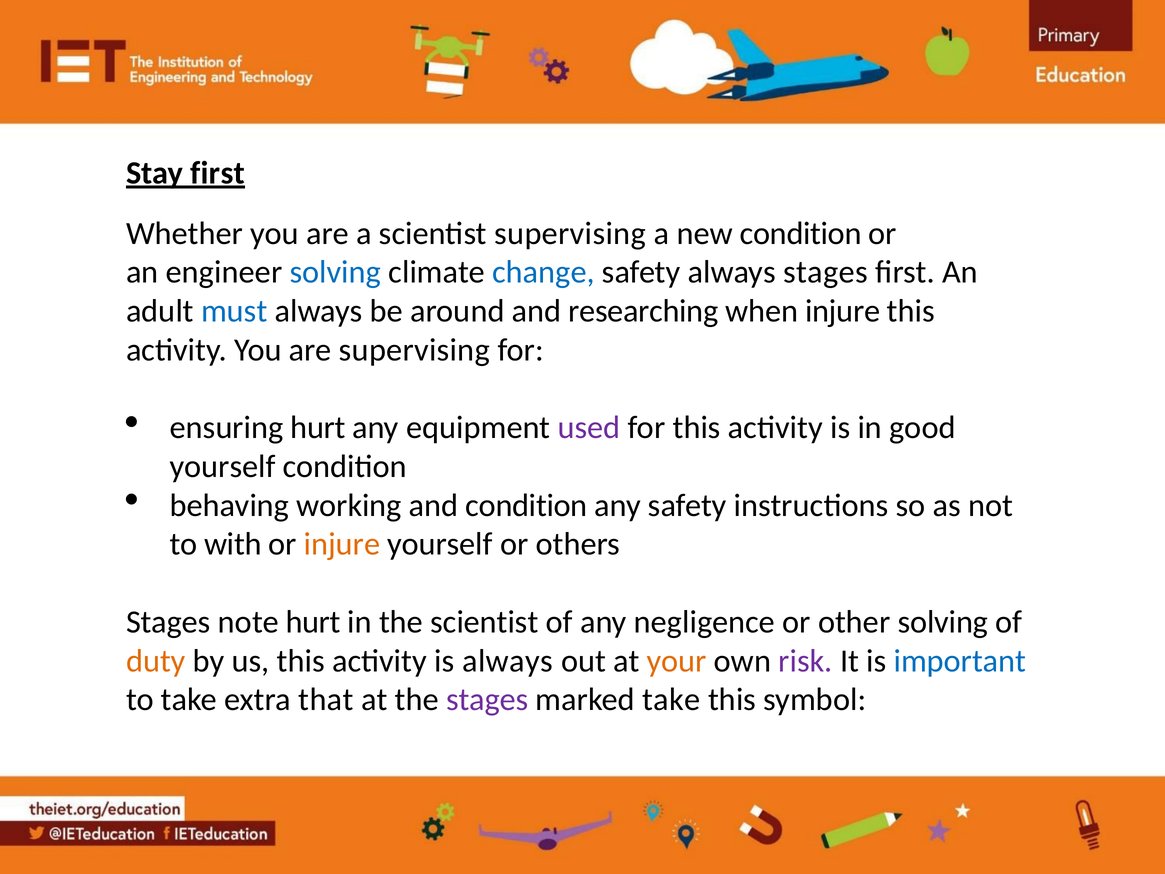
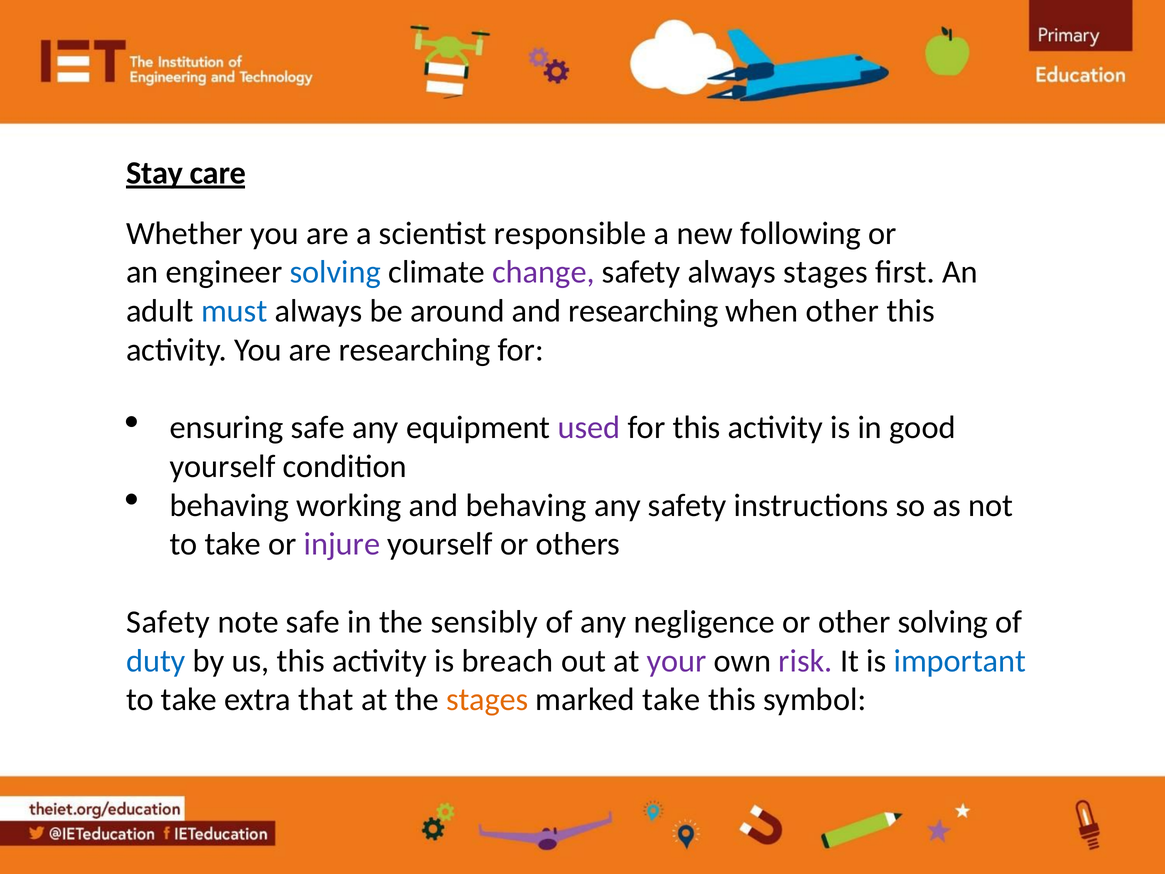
Stay first: first -> care (218, 173)
scientist supervising: supervising -> responsible (570, 233)
new condition: condition -> following (801, 233)
change colour: blue -> purple (543, 272)
when injure: injure -> other (842, 311)
are supervising: supervising -> researching (415, 350)
ensuring hurt: hurt -> safe (318, 428)
and condition: condition -> behaving (526, 505)
with: with -> take (233, 544)
injure colour: orange -> purple (342, 544)
Stages: Stages -> Safety (168, 622)
note hurt: hurt -> safe (313, 622)
the scientist: scientist -> sensibly (484, 622)
duty colour: orange -> blue (156, 661)
is always: always -> breach (508, 661)
your colour: orange -> purple (677, 661)
stages colour: purple -> orange (487, 700)
